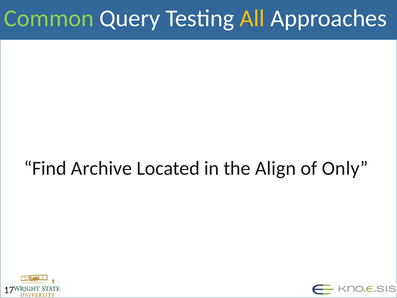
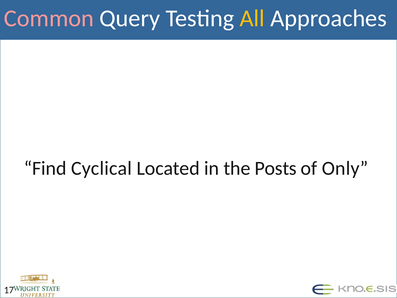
Common colour: light green -> pink (49, 18)
Archive: Archive -> Cyclical (101, 168)
Align: Align -> Posts (276, 168)
